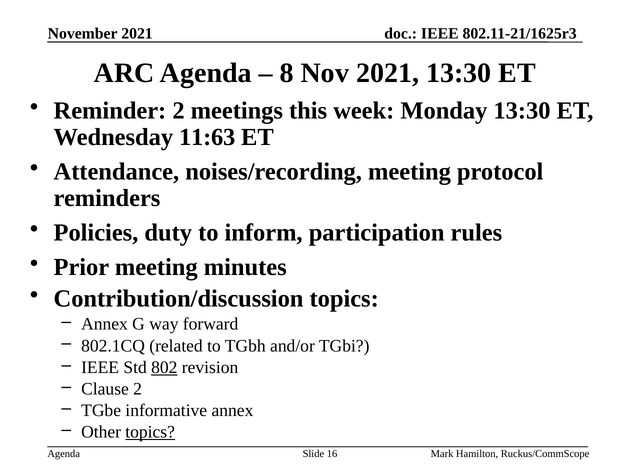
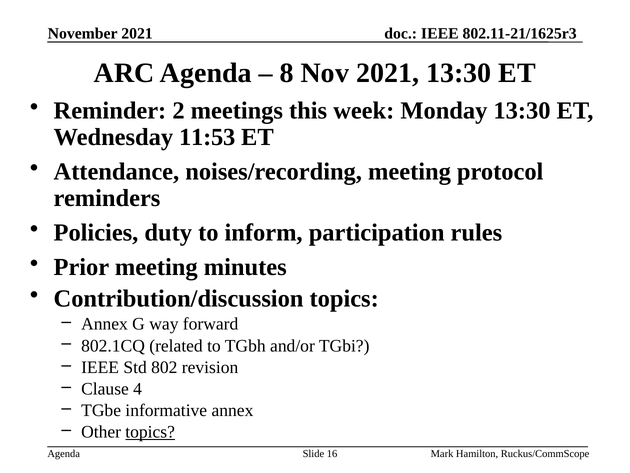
11:63: 11:63 -> 11:53 (207, 137)
802 underline: present -> none (164, 367)
Clause 2: 2 -> 4 (138, 388)
